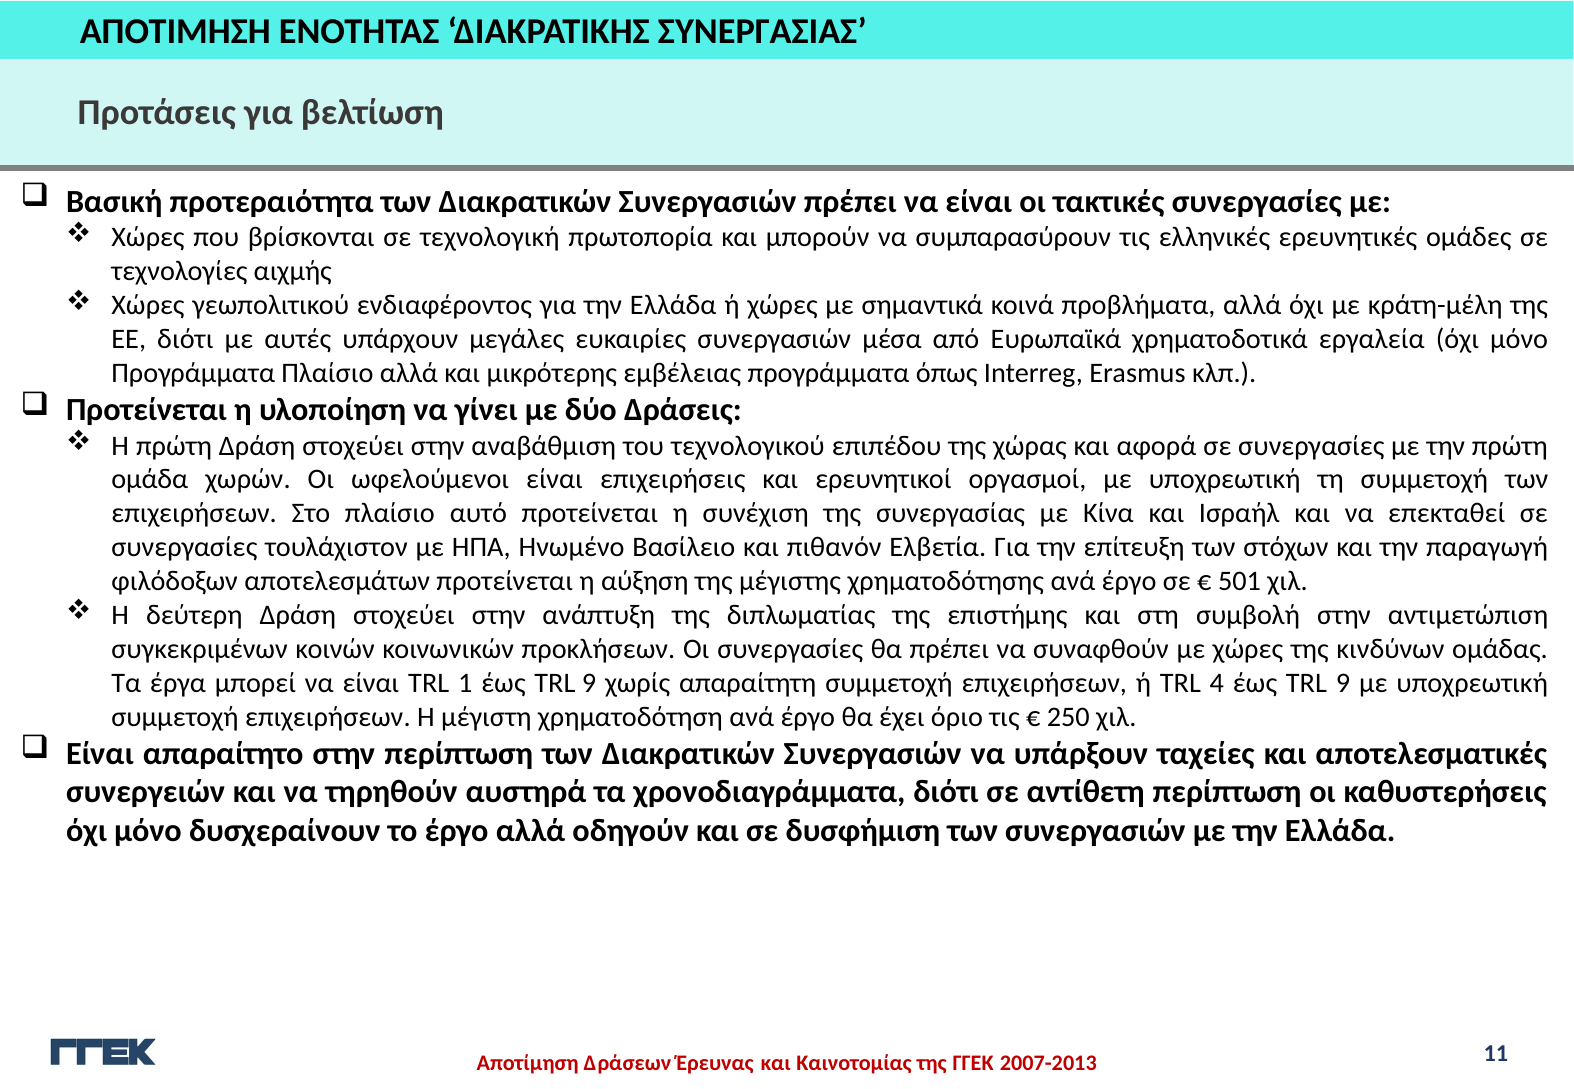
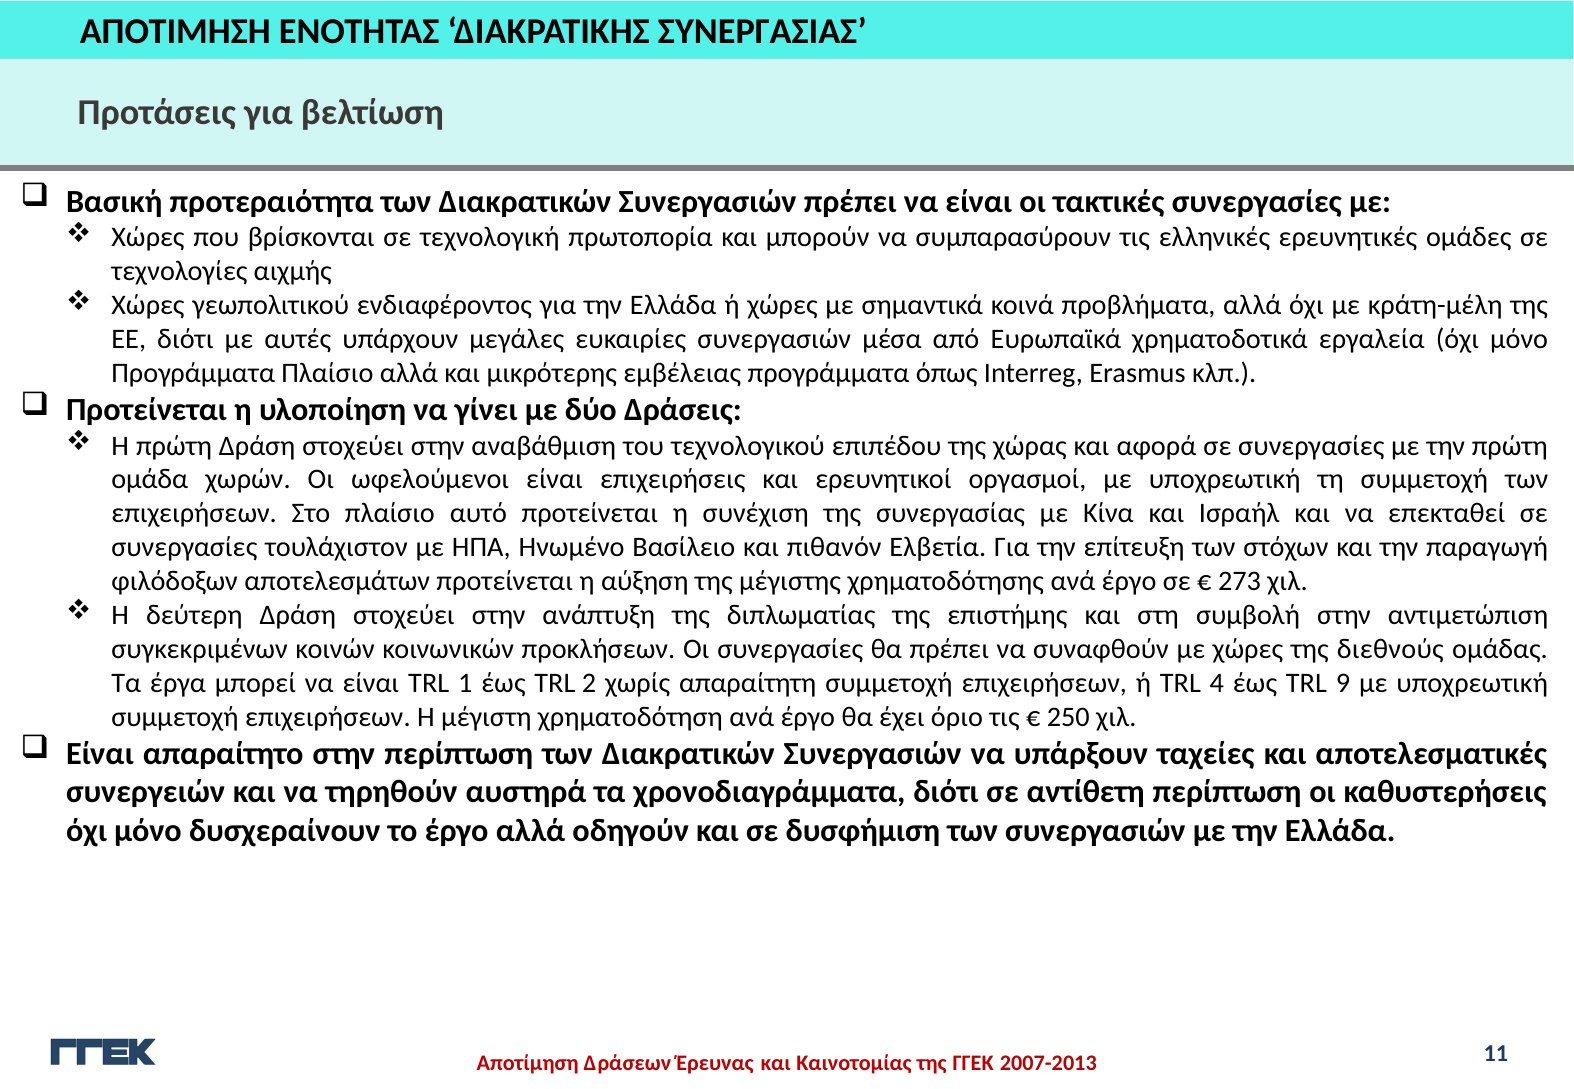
501: 501 -> 273 (1239, 582)
κινδύνων: κινδύνων -> διεθνούς (1390, 650)
1 έως TRL 9: 9 -> 2 (589, 683)
